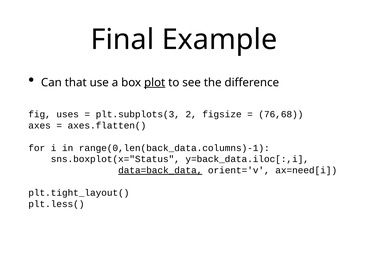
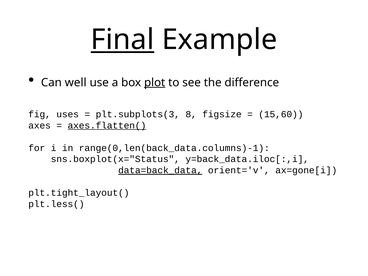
Final underline: none -> present (122, 40)
that: that -> well (76, 82)
2: 2 -> 8 (191, 114)
76,68: 76,68 -> 15,60 (281, 114)
axes.flatten( underline: none -> present (107, 126)
ax=need[i: ax=need[i -> ax=gone[i (306, 170)
